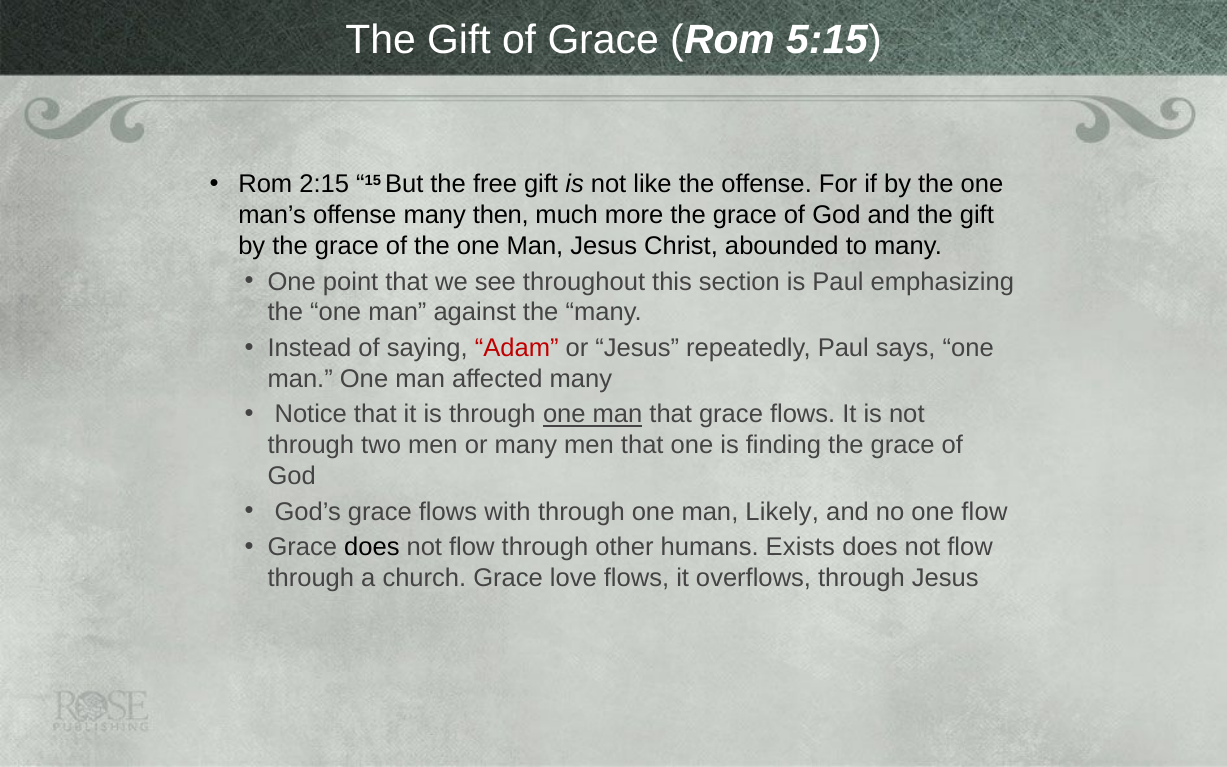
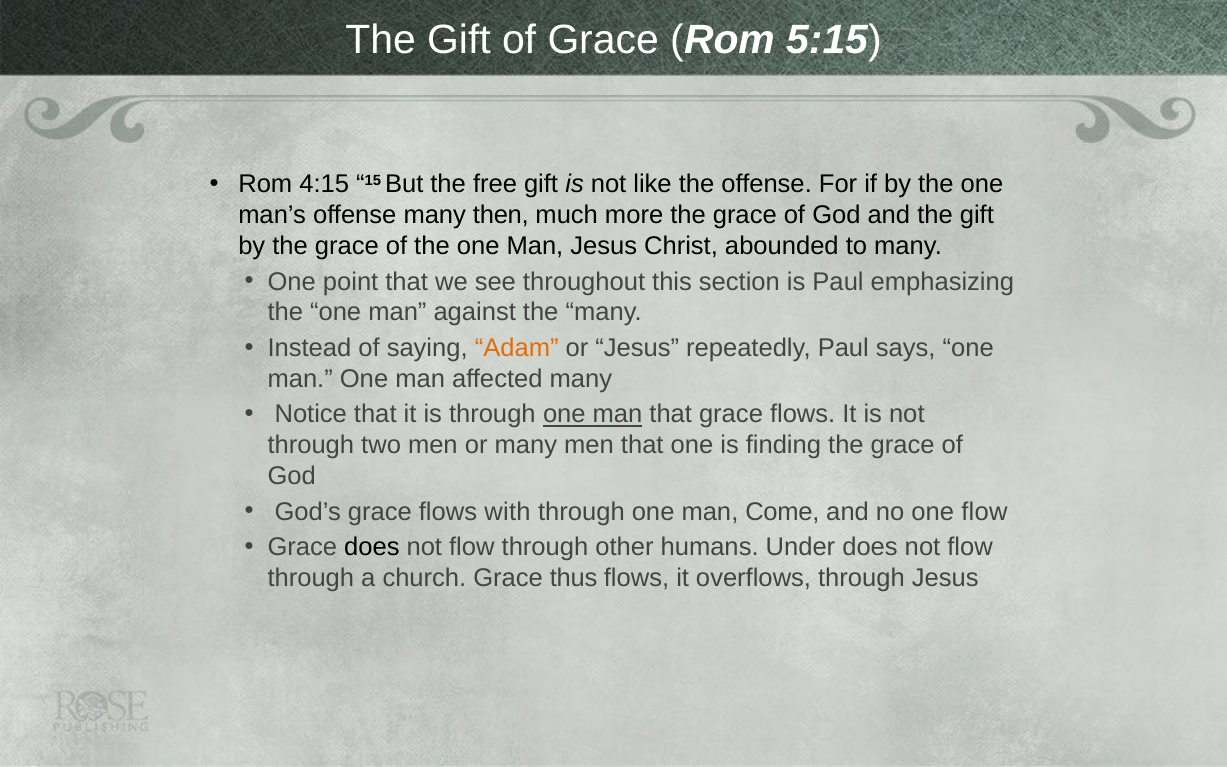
2:15: 2:15 -> 4:15 (324, 184)
Adam colour: red -> orange (517, 348)
Likely: Likely -> Come (782, 512)
Exists: Exists -> Under (800, 547)
love: love -> thus (574, 578)
